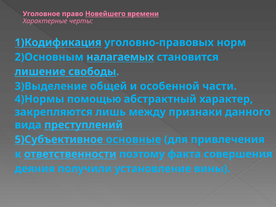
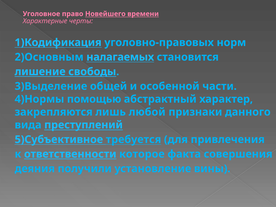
между: между -> любой (147, 112)
основные: основные -> требуется (134, 139)
поэтому: поэтому -> которое (142, 154)
